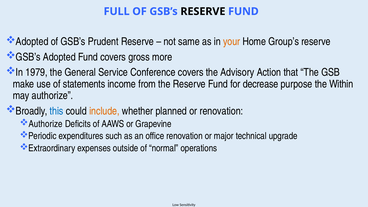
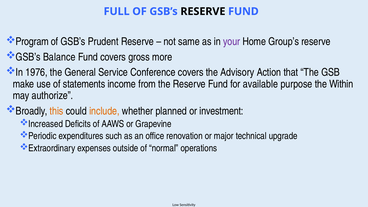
Adopted: Adopted -> Program (32, 42)
your colour: orange -> purple (232, 42)
GSB’s Adopted: Adopted -> Balance (59, 57)
1979: 1979 -> 1976 (37, 72)
decrease: decrease -> available (260, 84)
this colour: blue -> orange (57, 111)
or renovation: renovation -> investment (221, 111)
Authorize: Authorize -> Increased (46, 124)
